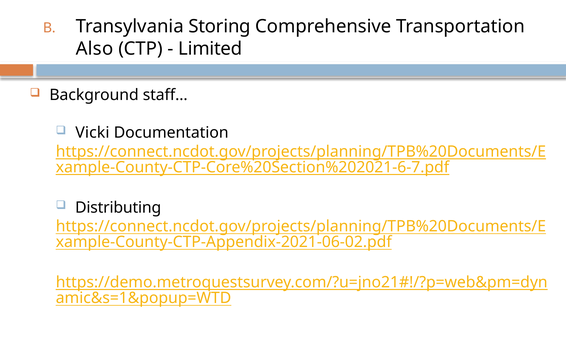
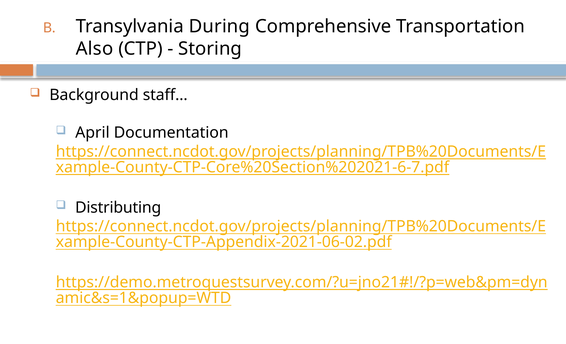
Storing: Storing -> During (219, 26)
Limited: Limited -> Storing (210, 49)
Vicki: Vicki -> April (93, 133)
